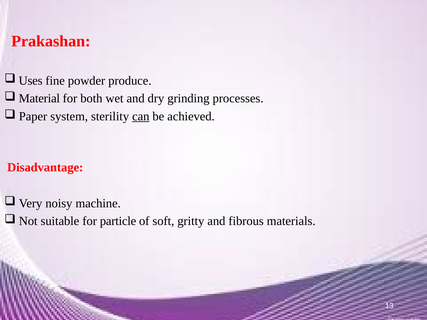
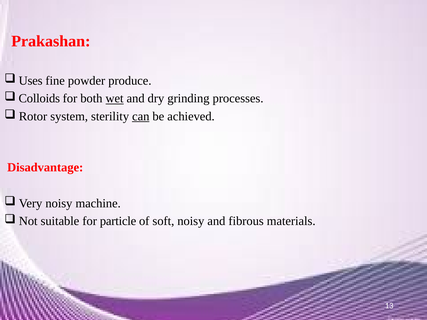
Material: Material -> Colloids (39, 99)
wet underline: none -> present (115, 99)
Paper: Paper -> Rotor (33, 117)
soft gritty: gritty -> noisy (191, 221)
